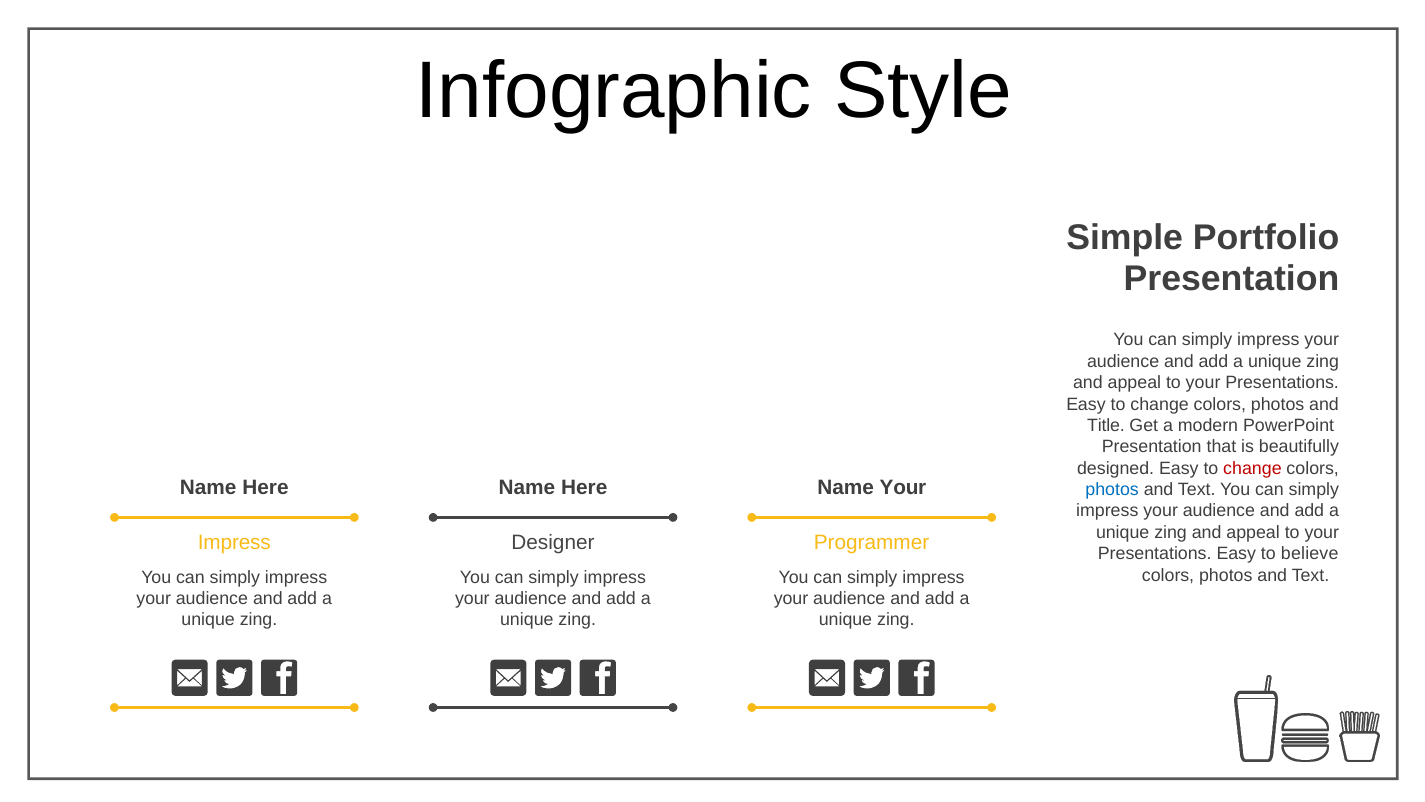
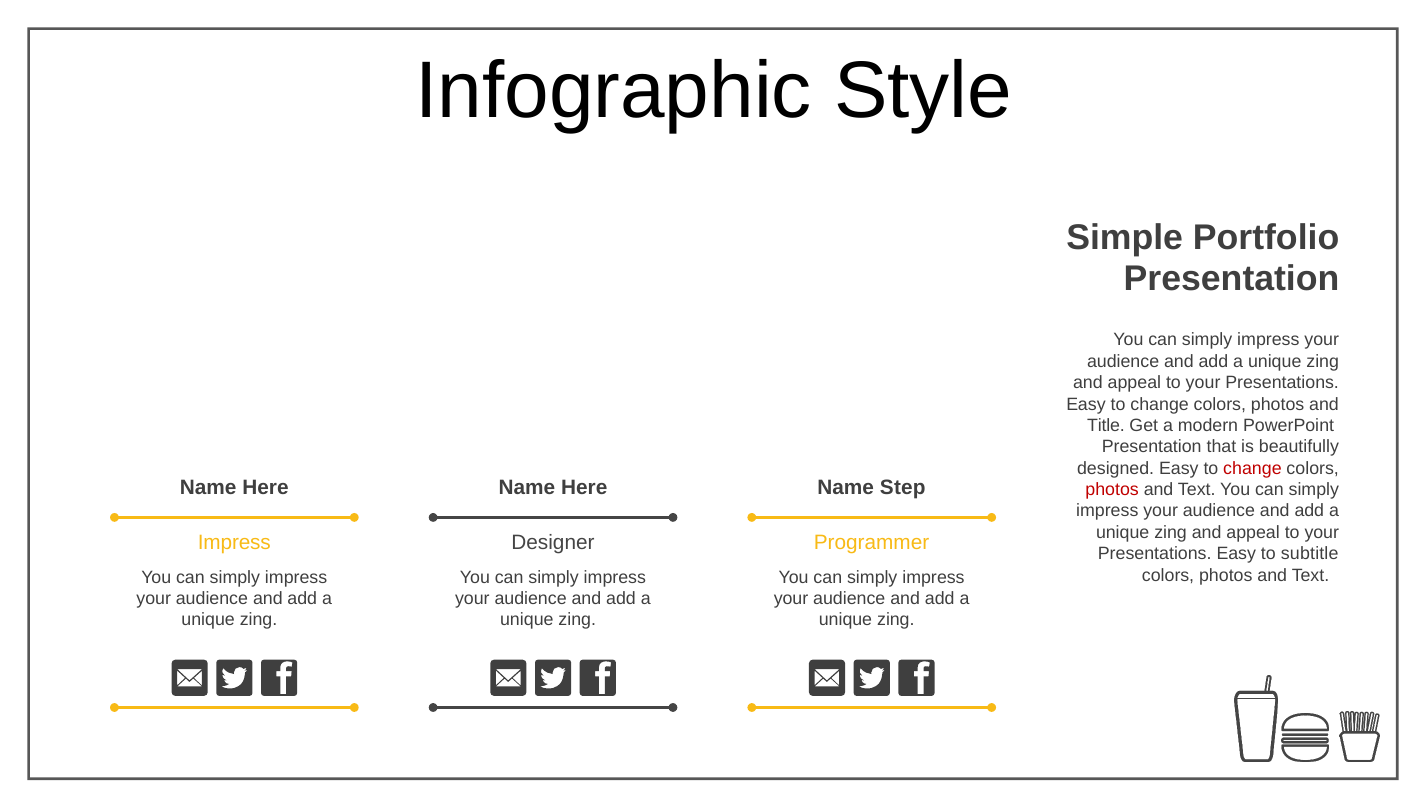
Name Your: Your -> Step (903, 487)
photos colour: blue -> red (1112, 489)
believe: believe -> subtitle (1310, 554)
